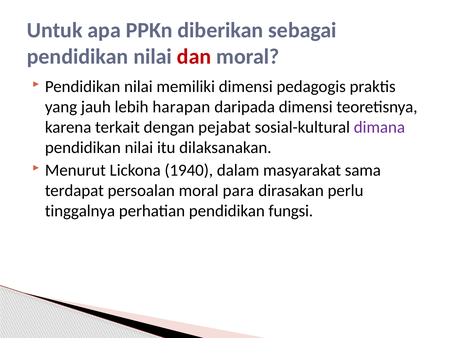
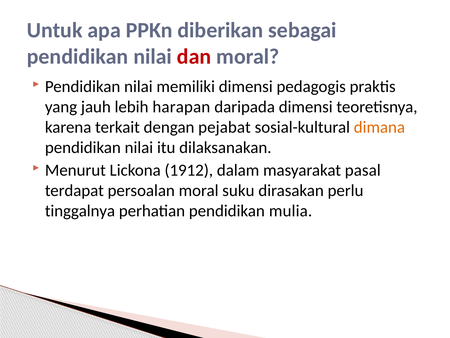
dimana colour: purple -> orange (379, 127)
1940: 1940 -> 1912 (189, 170)
sama: sama -> pasal (363, 170)
para: para -> suku (238, 190)
fungsi: fungsi -> mulia (291, 211)
